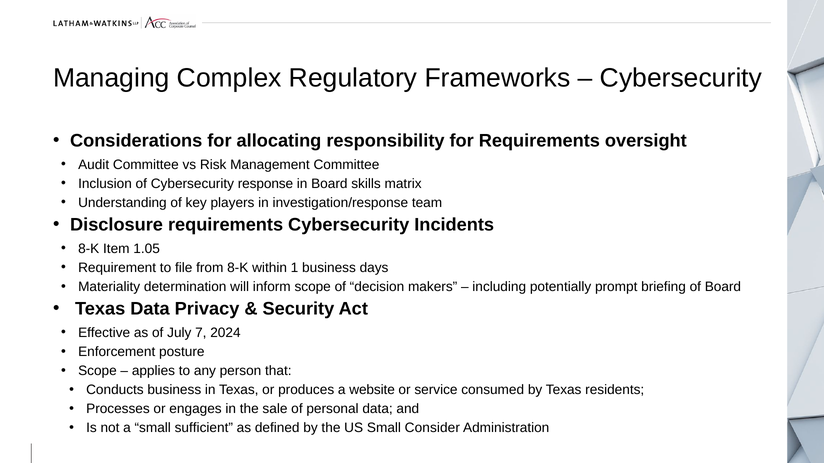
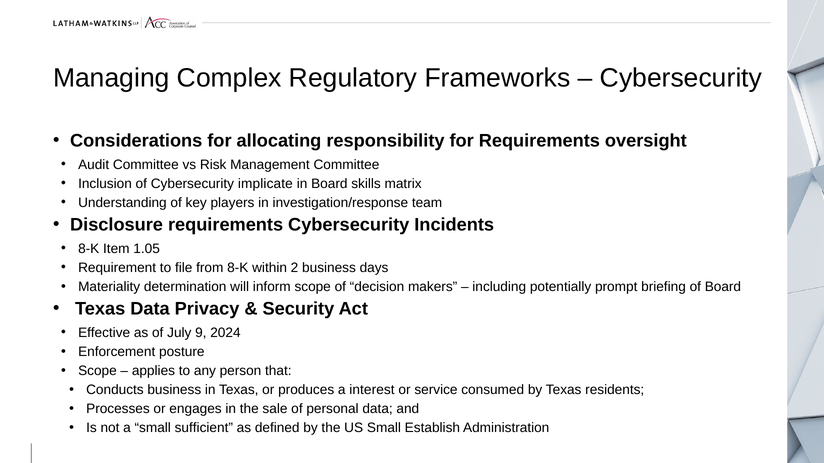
response: response -> implicate (265, 184)
1: 1 -> 2 (295, 268)
7: 7 -> 9 (201, 333)
website: website -> interest (372, 390)
Consider: Consider -> Establish (432, 428)
